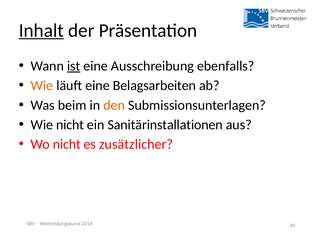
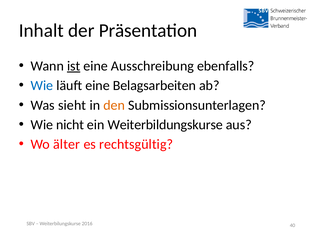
Inhalt underline: present -> none (41, 30)
Wie colour: orange -> blue (42, 85)
beim: beim -> sieht (72, 105)
Sanitärinstallationen: Sanitärinstallationen -> Weiterbildungskurse (165, 125)
Wo nicht: nicht -> älter (67, 144)
zusätzlicher: zusätzlicher -> rechtsgültig (136, 144)
